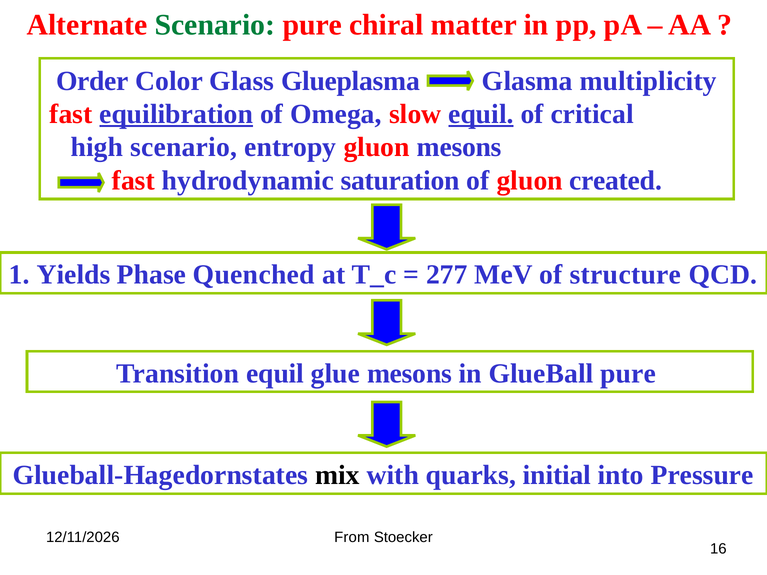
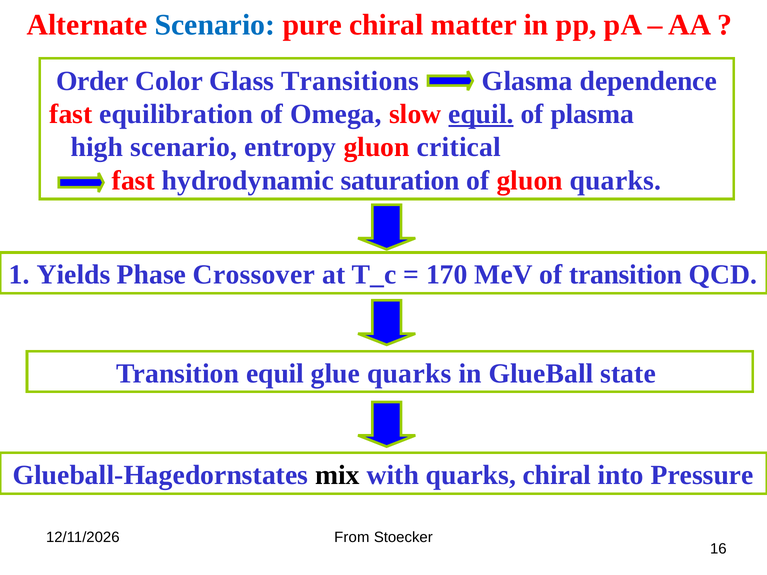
Scenario colour: green -> blue (215, 25)
Glueplasma: Glueplasma -> Transitions (350, 81)
multiplicity: multiplicity -> dependence (648, 81)
equilibration underline: present -> none (176, 114)
critical: critical -> plasma (592, 114)
gluon mesons: mesons -> critical (459, 147)
gluon created: created -> quarks (615, 181)
Quenched: Quenched -> Crossover (254, 275)
277: 277 -> 170 (447, 275)
of structure: structure -> transition (626, 275)
glue mesons: mesons -> quarks (409, 374)
GlueBall pure: pure -> state (628, 374)
quarks initial: initial -> chiral (557, 475)
